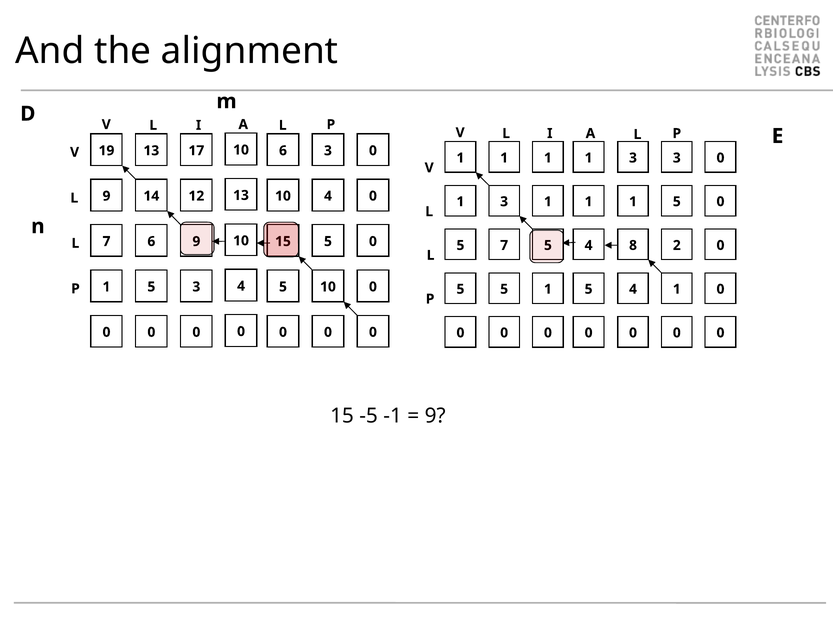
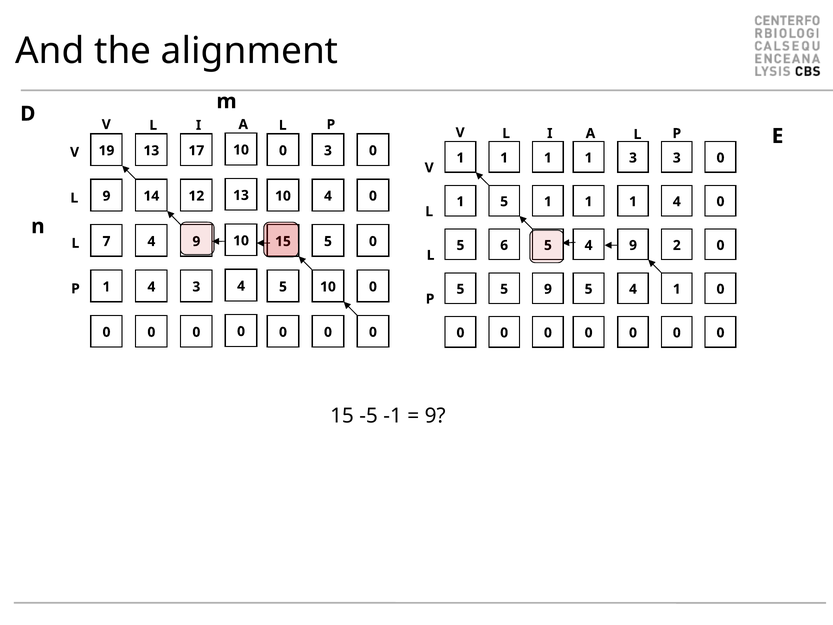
17 6: 6 -> 0 (283, 151)
3: 3 -> 5 (504, 202)
5: 5 -> 4 (677, 202)
7 6: 6 -> 4 (151, 241)
5 7: 7 -> 6 (504, 245)
8: 8 -> 9 (633, 245)
5: 5 -> 4 (151, 287)
5 5 1: 1 -> 9 (548, 289)
